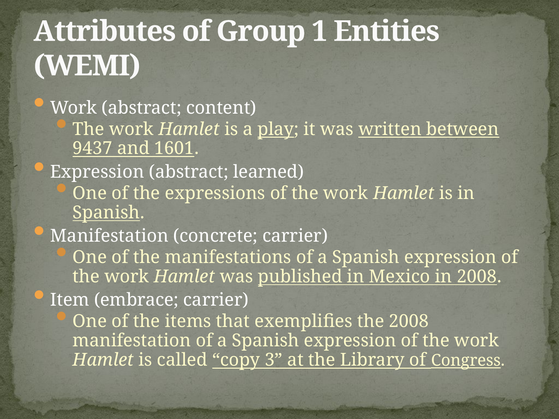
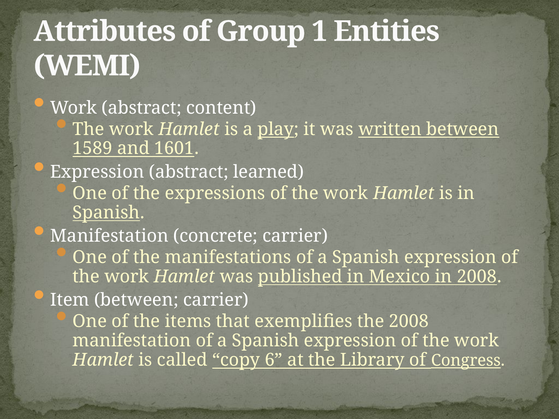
9437: 9437 -> 1589 (93, 149)
Item embrace: embrace -> between (136, 300)
3: 3 -> 6 (274, 360)
